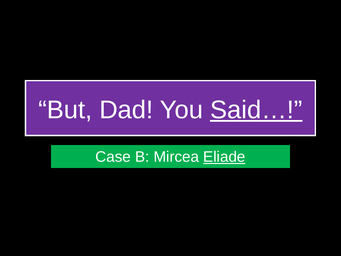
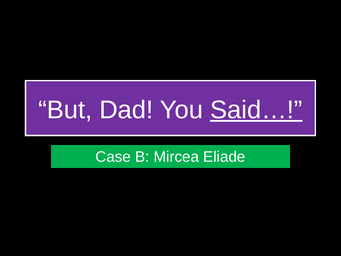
Eliade underline: present -> none (224, 157)
